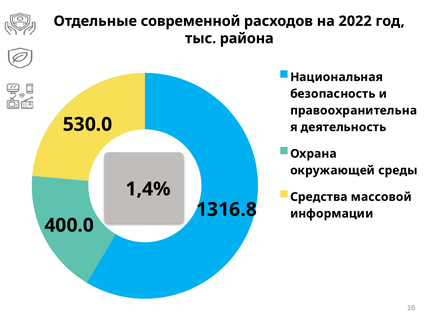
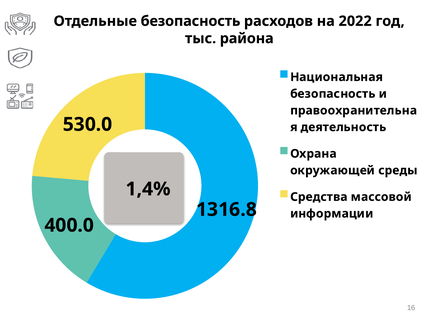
Отдельные современной: современной -> безопасность (191, 21)
